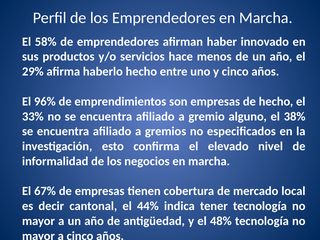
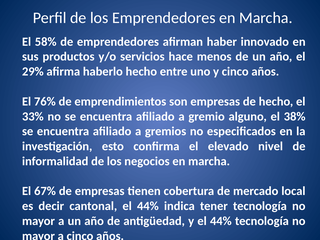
96%: 96% -> 76% (45, 101)
y el 48%: 48% -> 44% (221, 221)
